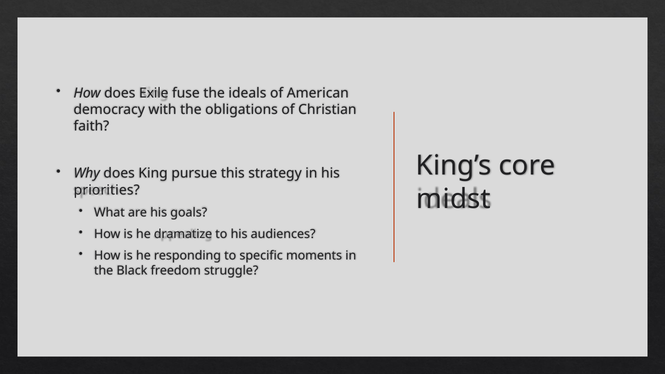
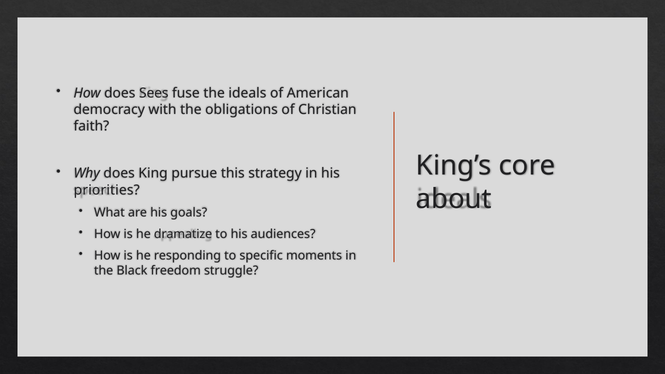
Exile: Exile -> Sees (154, 93)
midst: midst -> about (454, 199)
